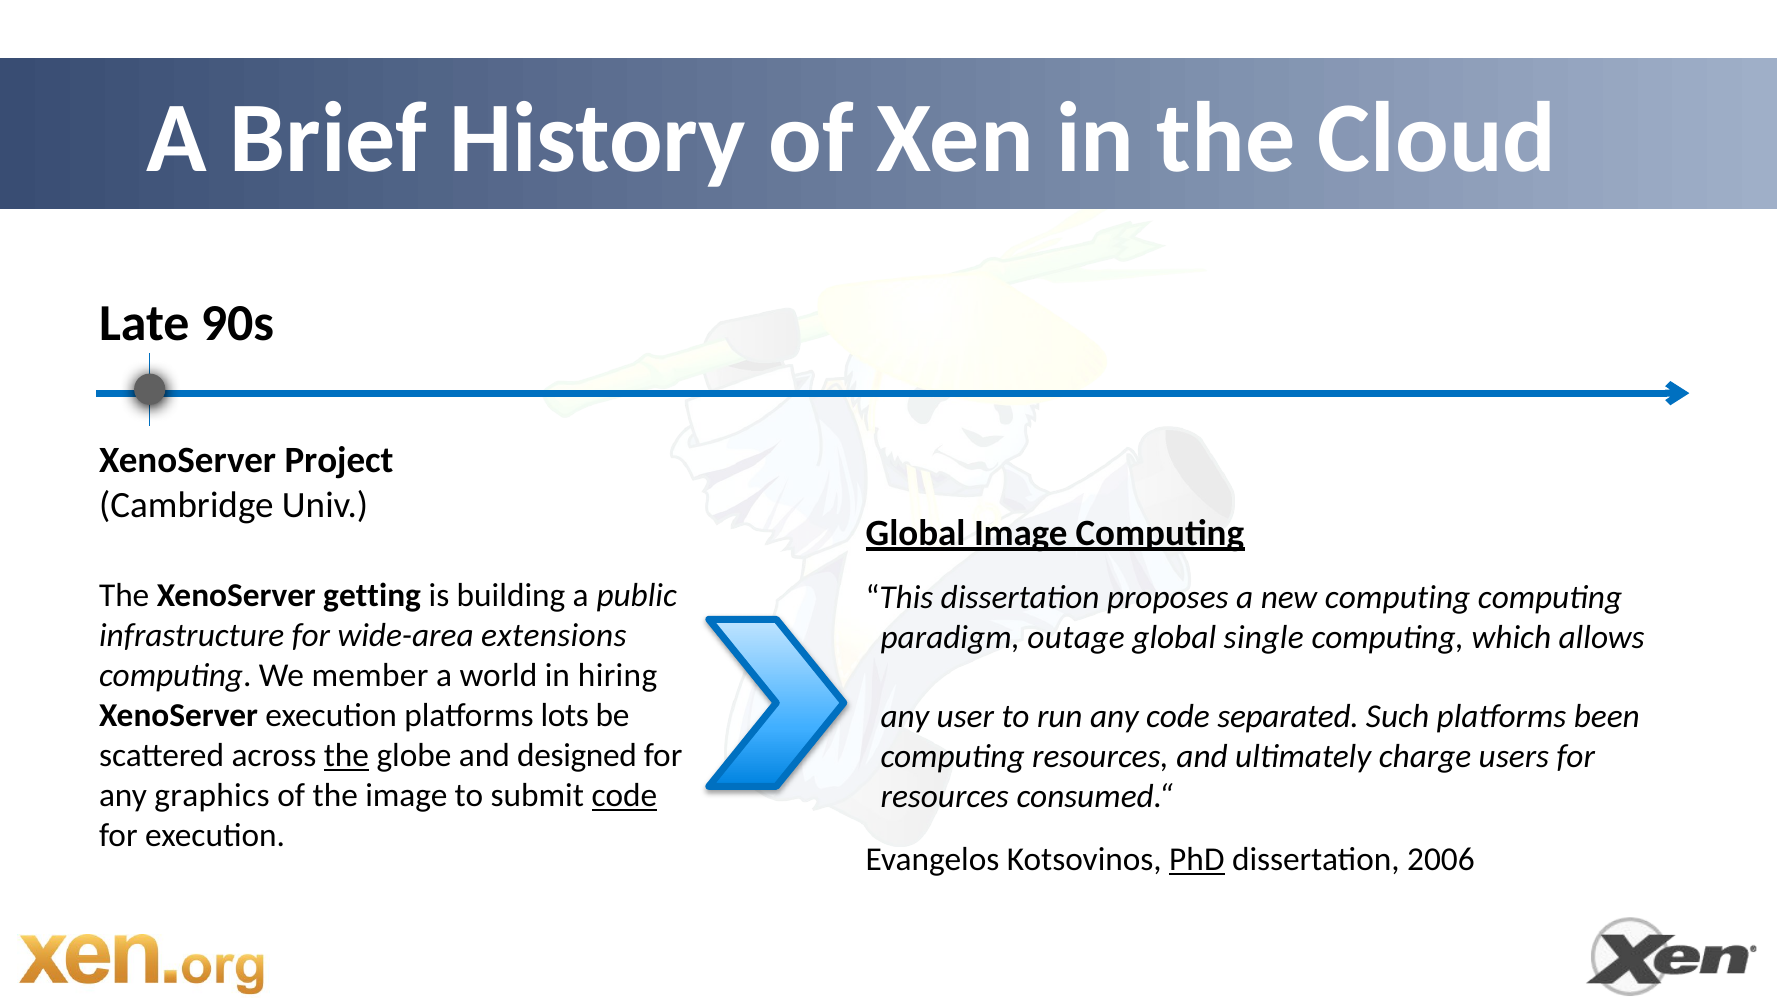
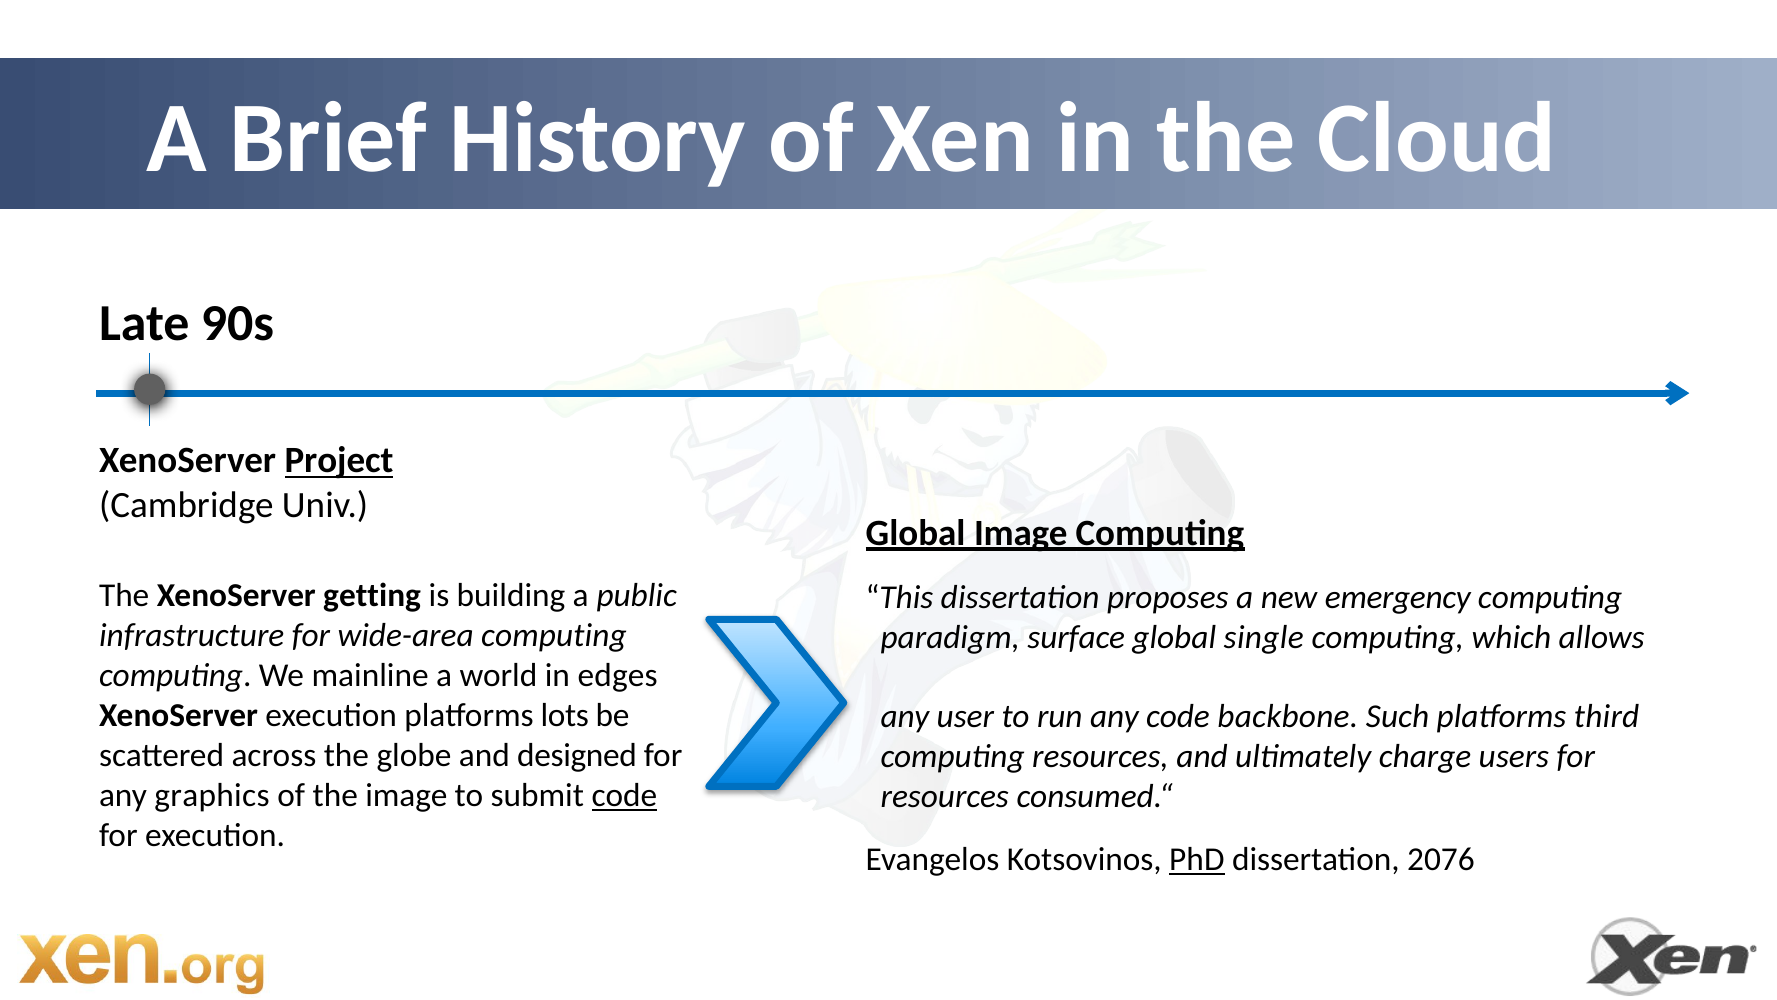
Project underline: none -> present (339, 461)
new computing: computing -> emergency (1398, 597)
wide-area extensions: extensions -> computing (554, 636)
outage: outage -> surface (1076, 637)
member: member -> mainline (370, 676)
hiring: hiring -> edges (618, 676)
separated: separated -> backbone (1288, 717)
been: been -> third (1607, 717)
the underline: present -> none (346, 756)
2006: 2006 -> 2076 (1441, 859)
